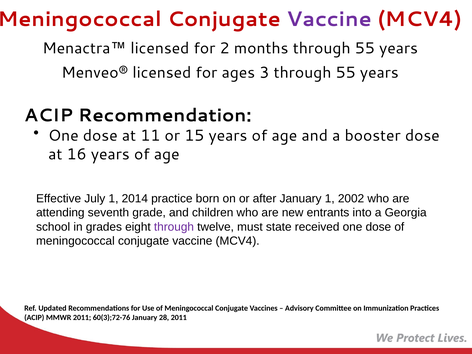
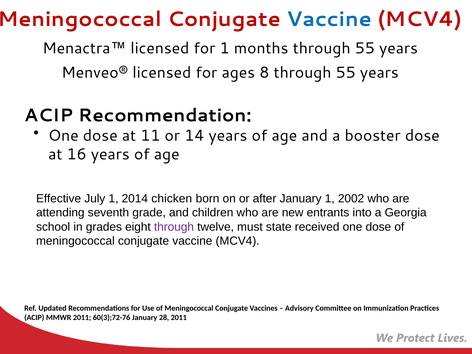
Vaccine colour: purple -> blue (329, 19)
for 2: 2 -> 1 (225, 48)
3: 3 -> 8 (264, 73)
15: 15 -> 14 (194, 136)
practice: practice -> chicken (172, 199)
